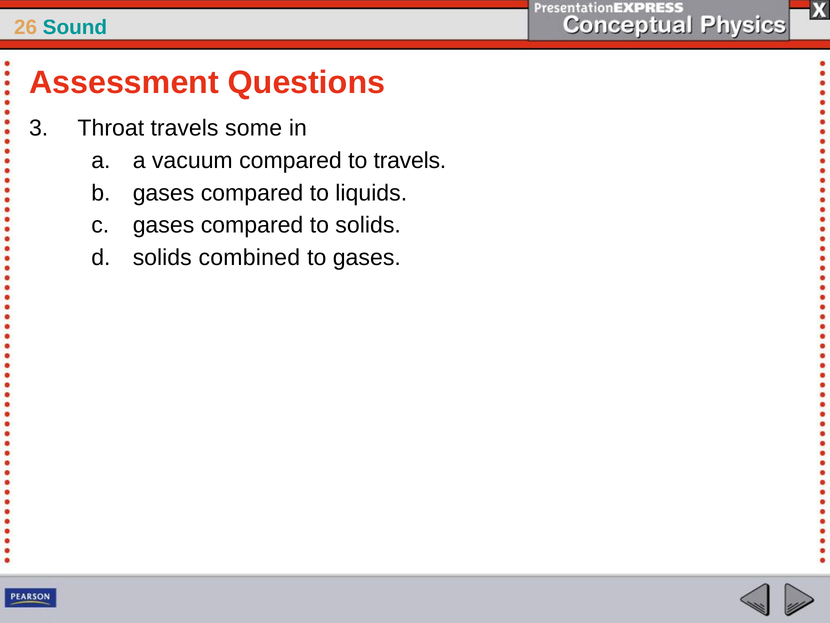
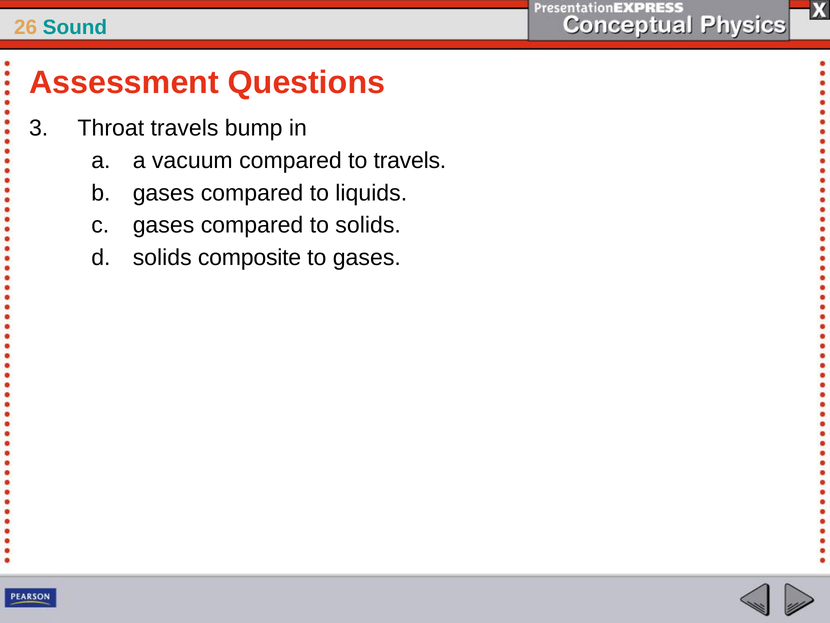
some: some -> bump (254, 128)
combined: combined -> composite (250, 257)
